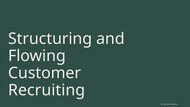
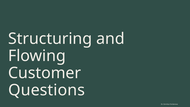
Recruiting: Recruiting -> Questions (47, 90)
